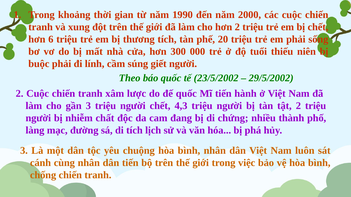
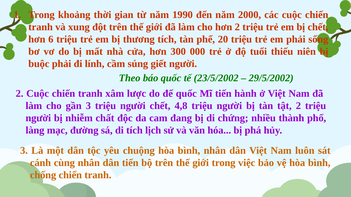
4,3: 4,3 -> 4,8 (181, 106)
